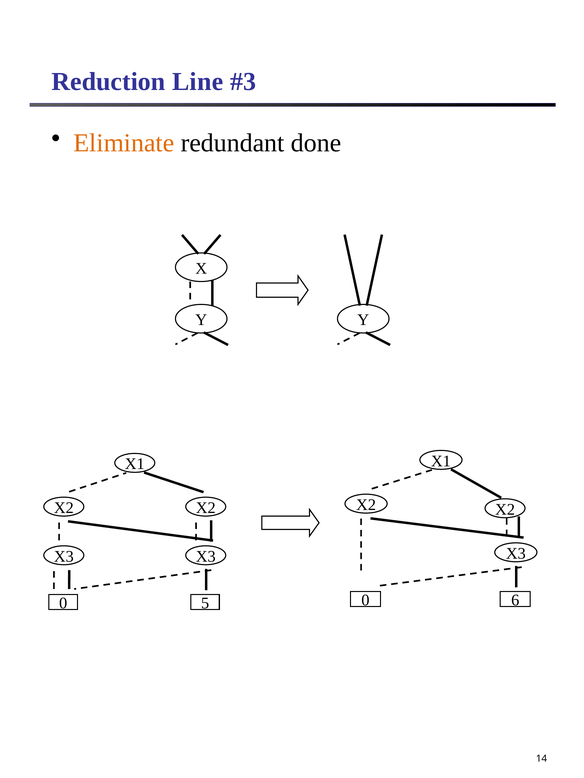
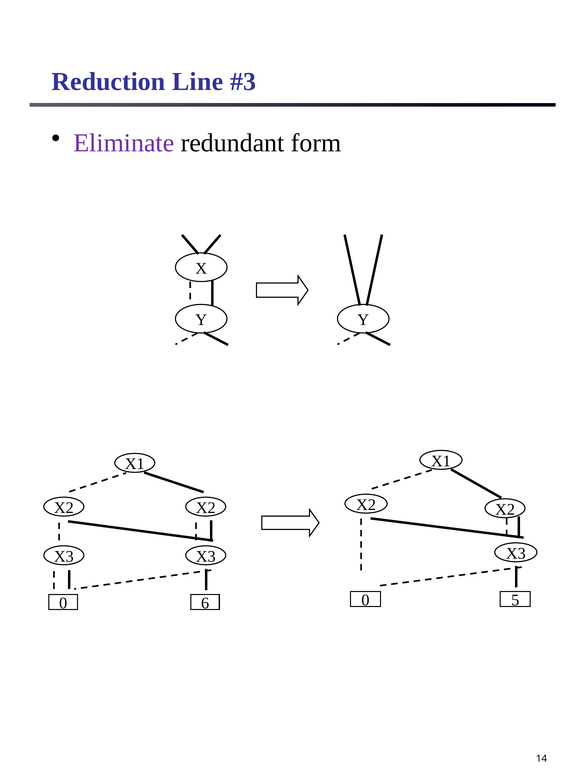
Eliminate colour: orange -> purple (124, 143)
done: done -> form (316, 143)
6: 6 -> 5 (515, 601)
5: 5 -> 6 (205, 604)
